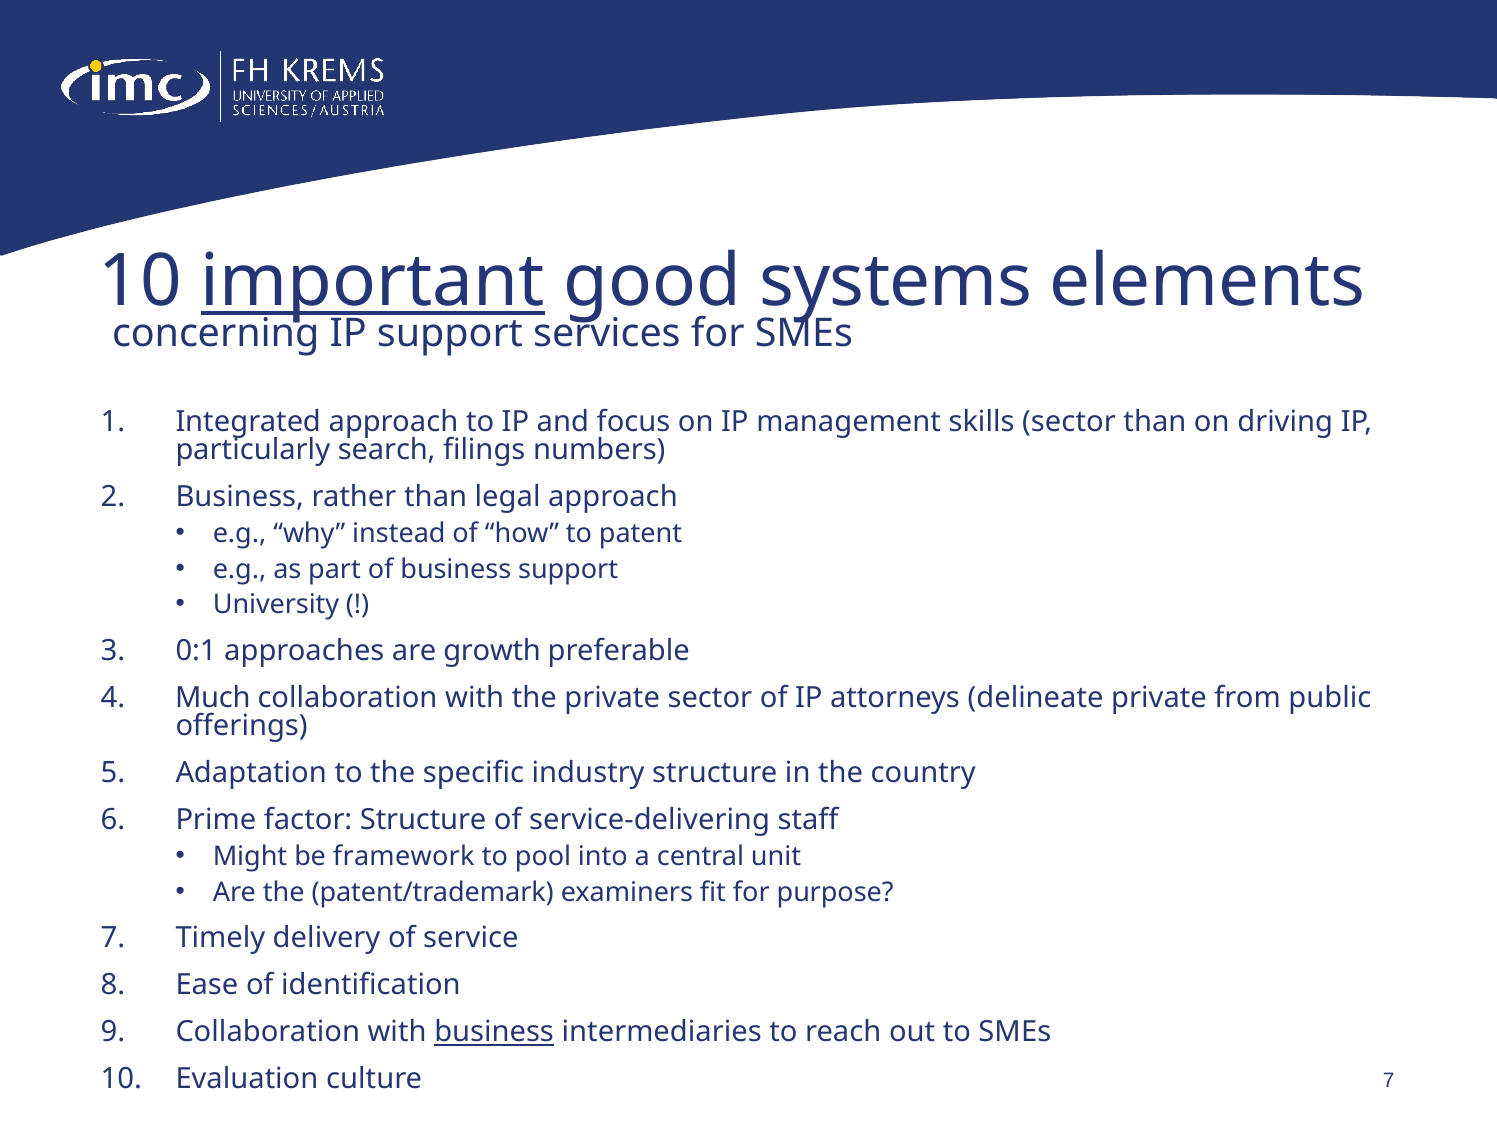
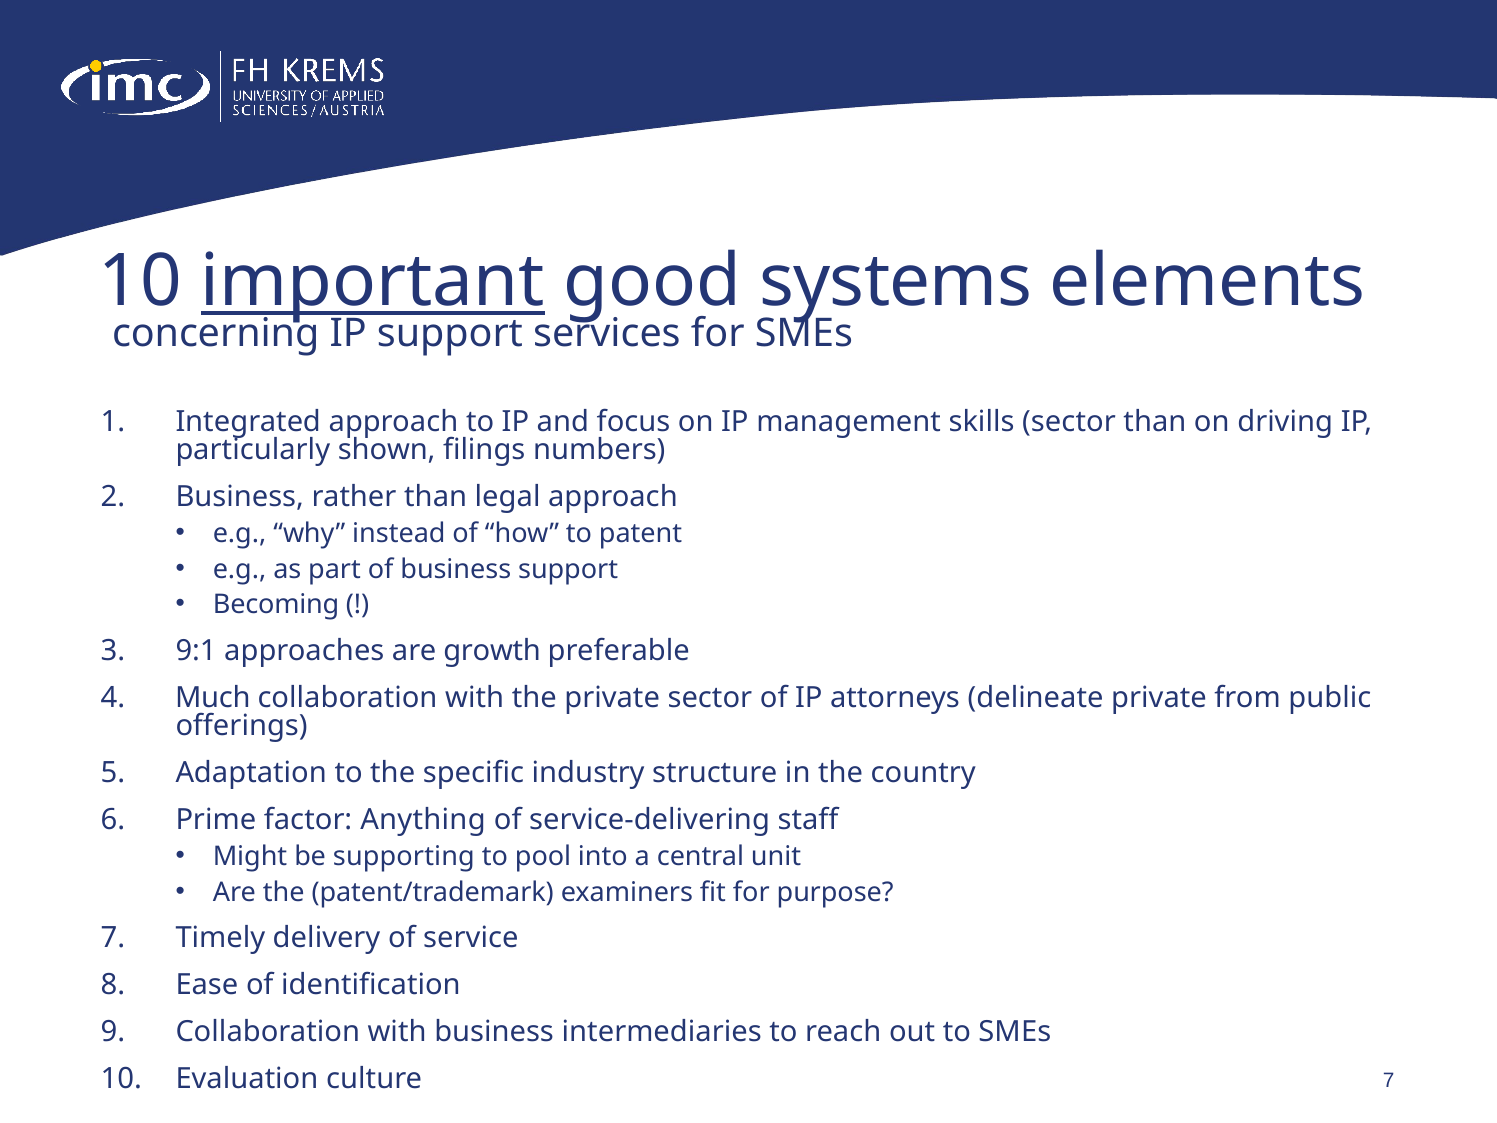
search: search -> shown (387, 450)
University: University -> Becoming (276, 605)
0:1: 0:1 -> 9:1 (196, 651)
factor Structure: Structure -> Anything (423, 820)
framework: framework -> supporting (404, 857)
business underline: present -> none (494, 1032)
